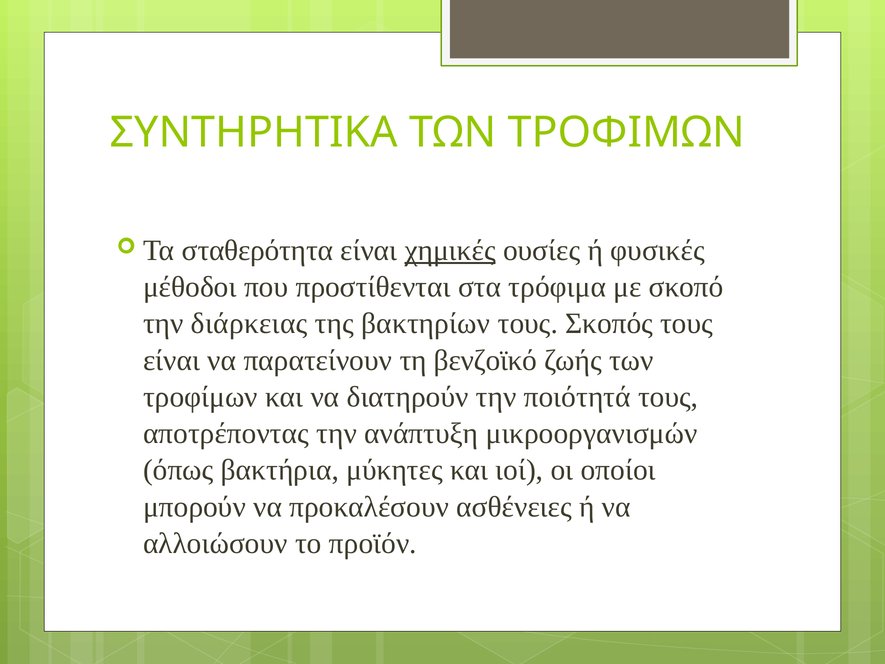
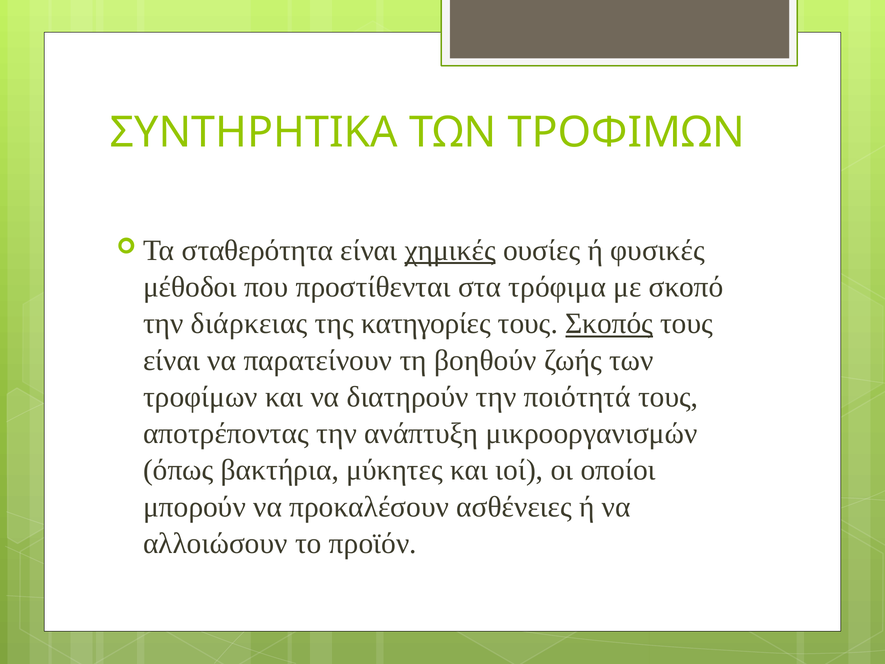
βακτηρίων: βακτηρίων -> κατηγορίες (426, 324)
Σκοπός underline: none -> present (609, 324)
βενζοϊκό: βενζοϊκό -> βοηθούν (485, 360)
